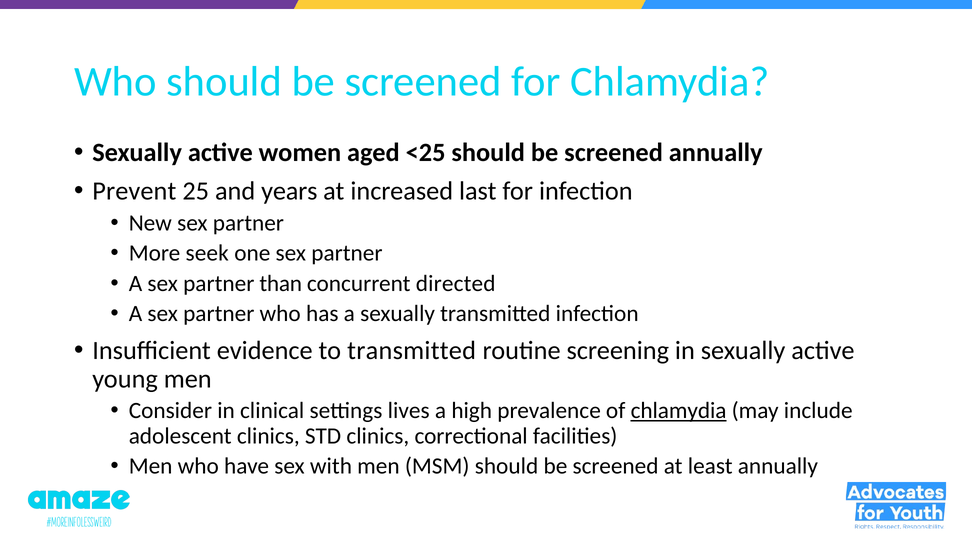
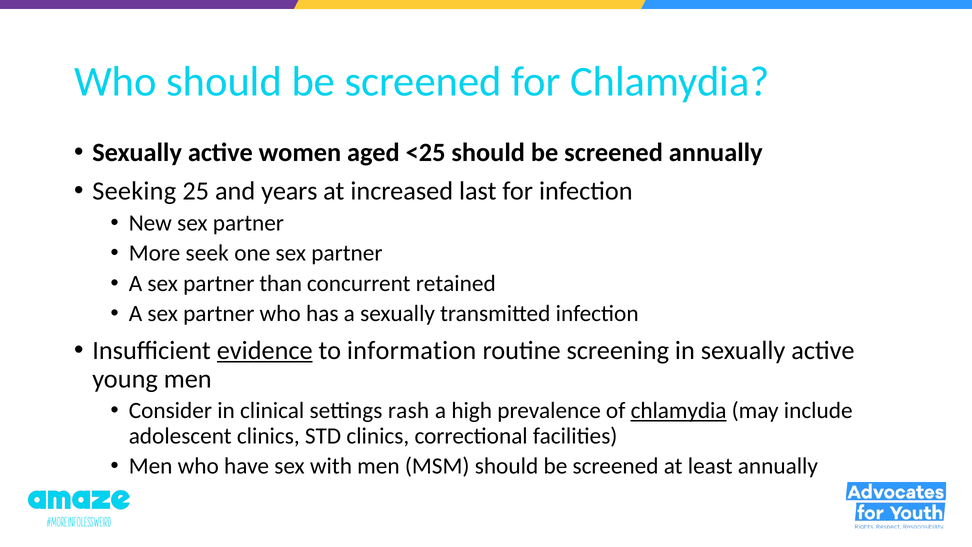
Prevent: Prevent -> Seeking (134, 191)
directed: directed -> retained (456, 283)
evidence underline: none -> present (265, 350)
to transmitted: transmitted -> information (412, 350)
lives: lives -> rash (409, 411)
